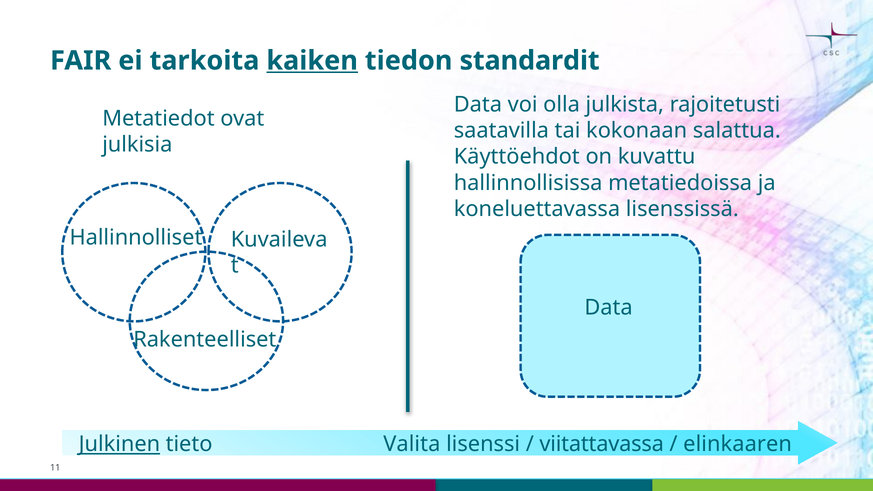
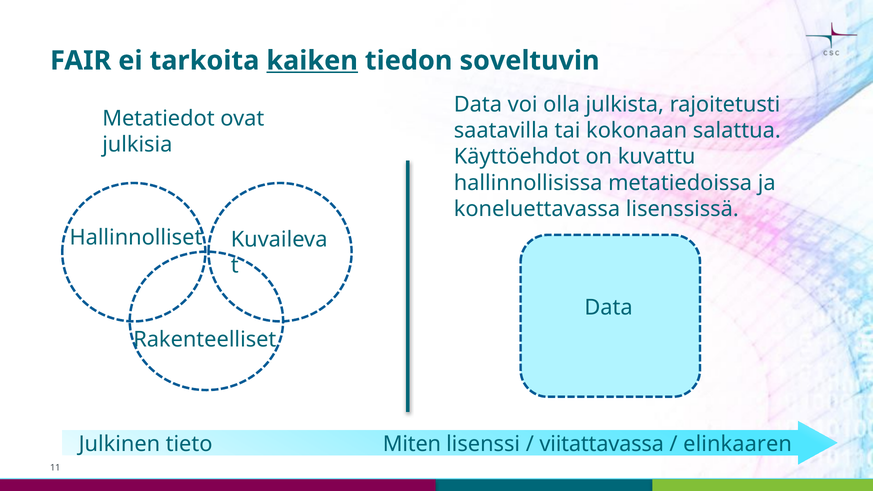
standardit: standardit -> soveltuvin (530, 61)
Julkinen underline: present -> none (119, 444)
Valita: Valita -> Miten (412, 444)
